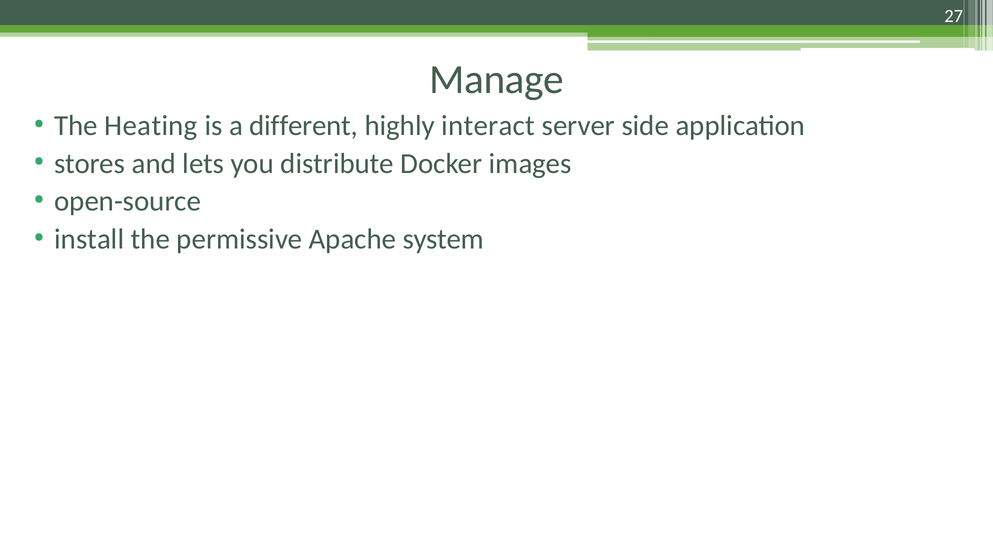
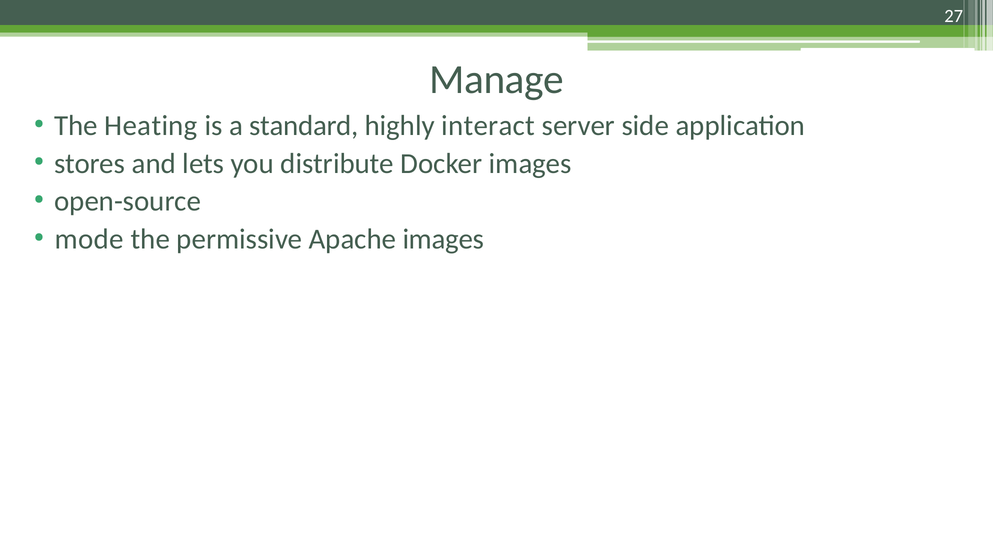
different: different -> standard (304, 126)
install: install -> mode (89, 239)
Apache system: system -> images (443, 239)
